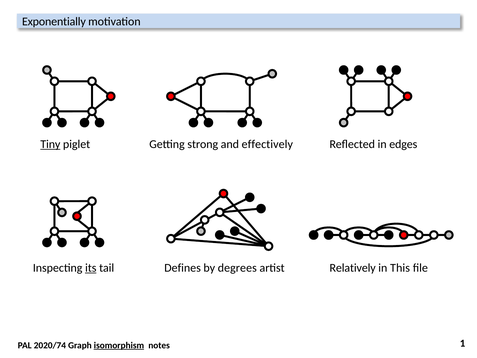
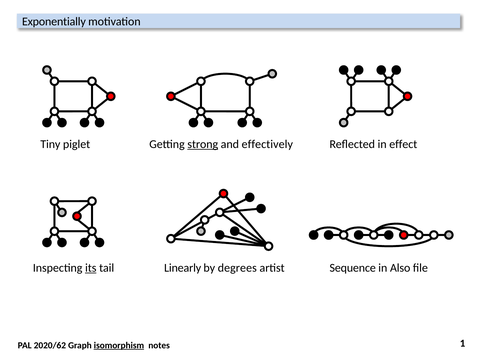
Tiny underline: present -> none (50, 144)
strong underline: none -> present (203, 144)
edges: edges -> effect (403, 144)
Defines: Defines -> Linearly (183, 268)
Relatively: Relatively -> Sequence (353, 268)
This: This -> Also (400, 268)
2020/74: 2020/74 -> 2020/62 (50, 345)
